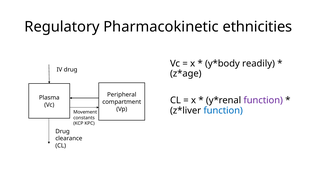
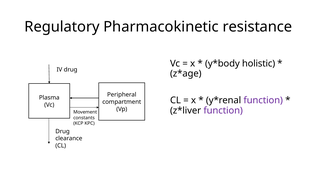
ethnicities: ethnicities -> resistance (257, 27)
readily: readily -> holistic (259, 64)
function colour: blue -> purple (223, 111)
